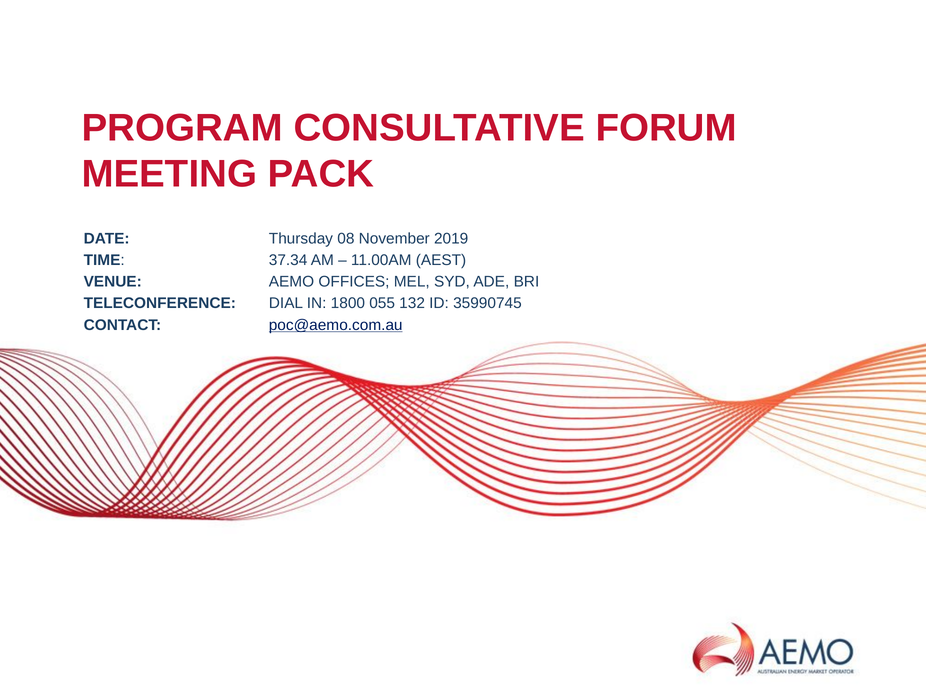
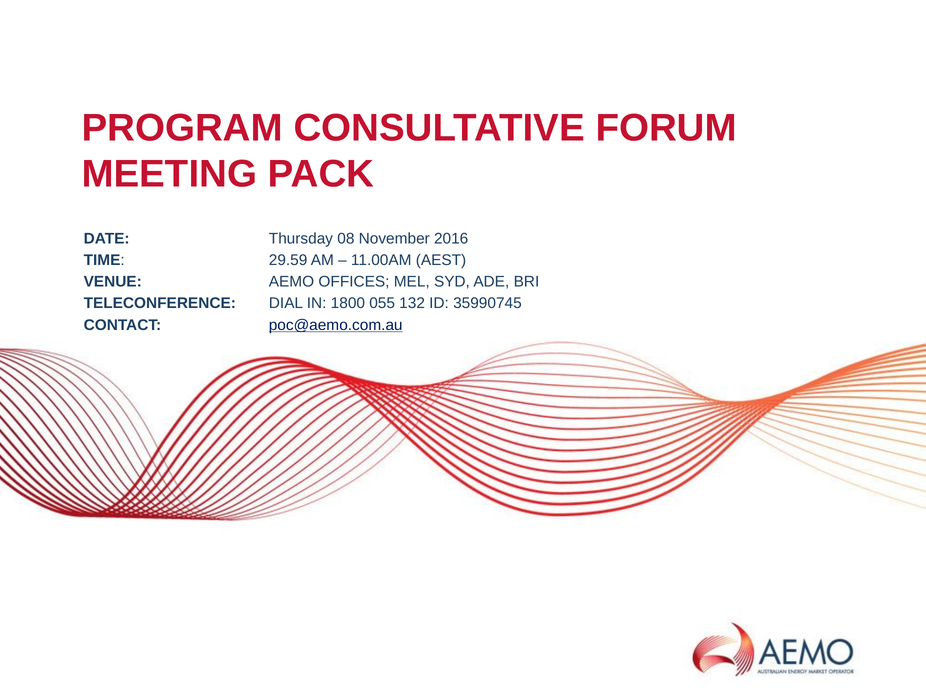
2019: 2019 -> 2016 (451, 239)
37.34: 37.34 -> 29.59 (288, 260)
